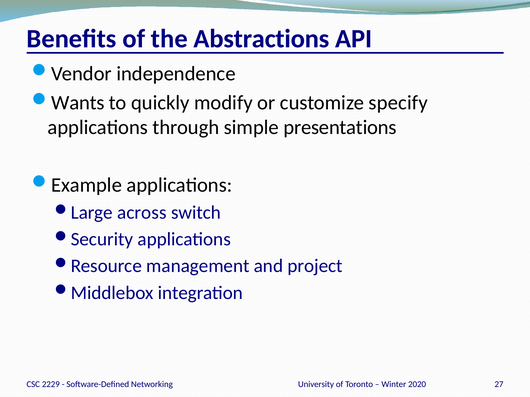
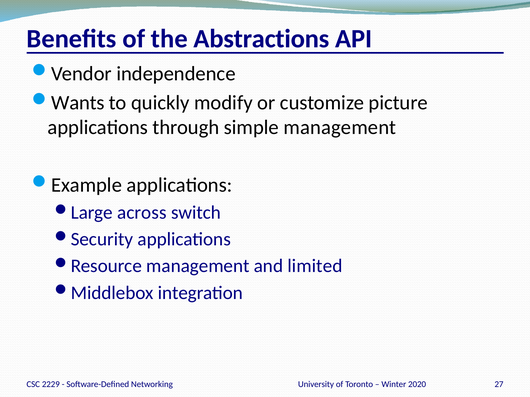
specify: specify -> picture (398, 103)
simple presentations: presentations -> management (340, 127)
project: project -> limited (315, 266)
